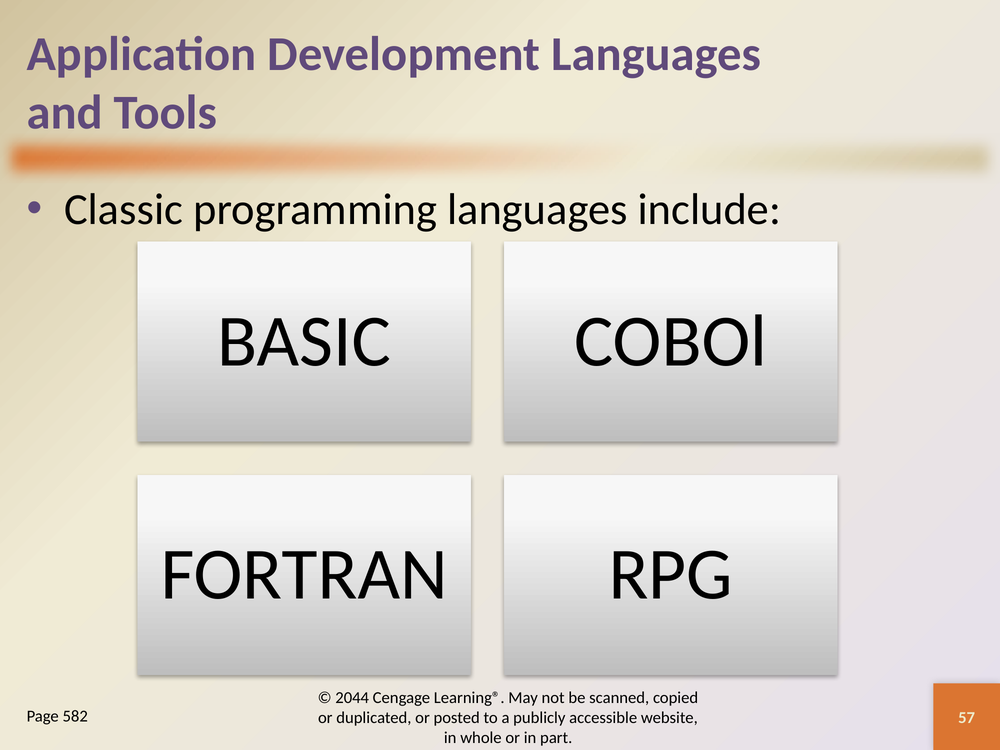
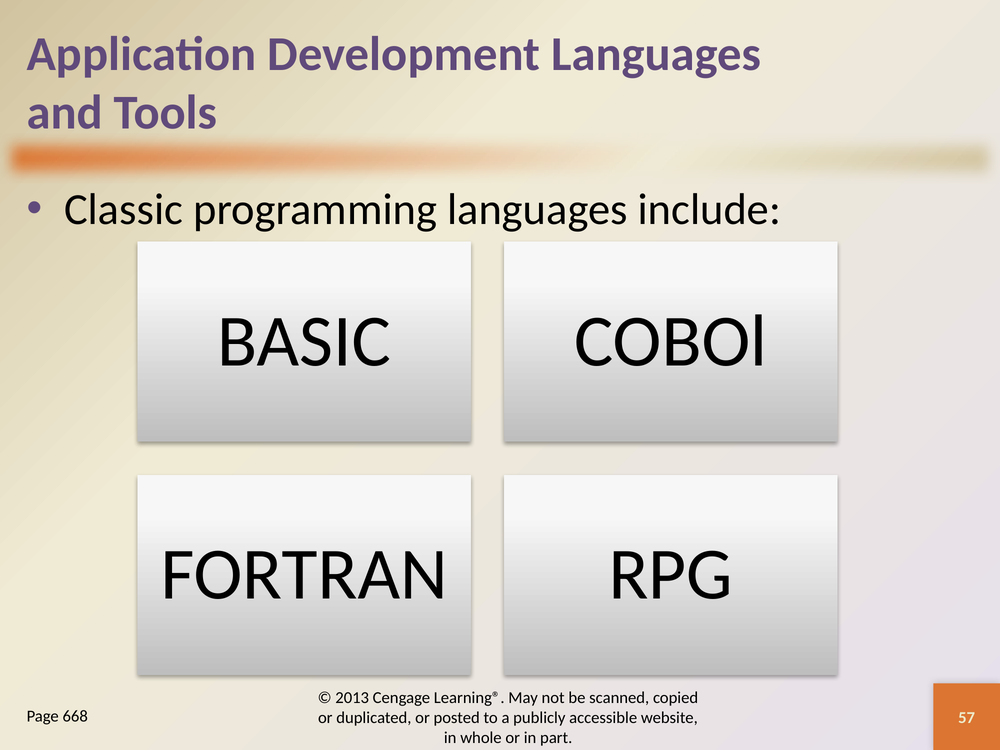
2044: 2044 -> 2013 (352, 698)
582: 582 -> 668 (75, 716)
